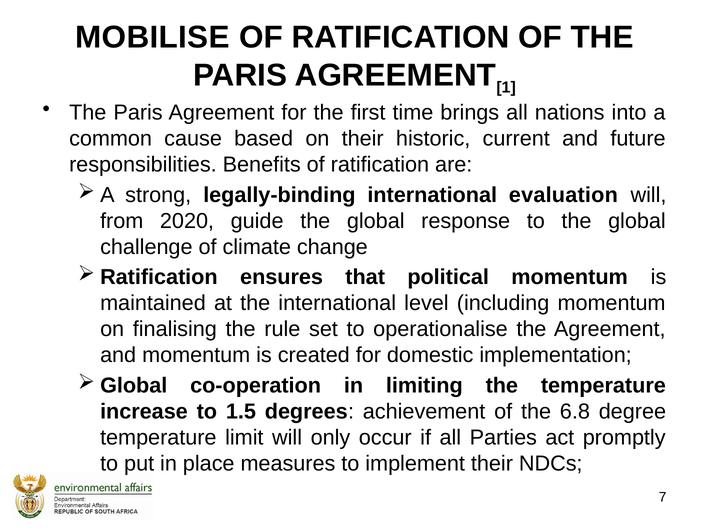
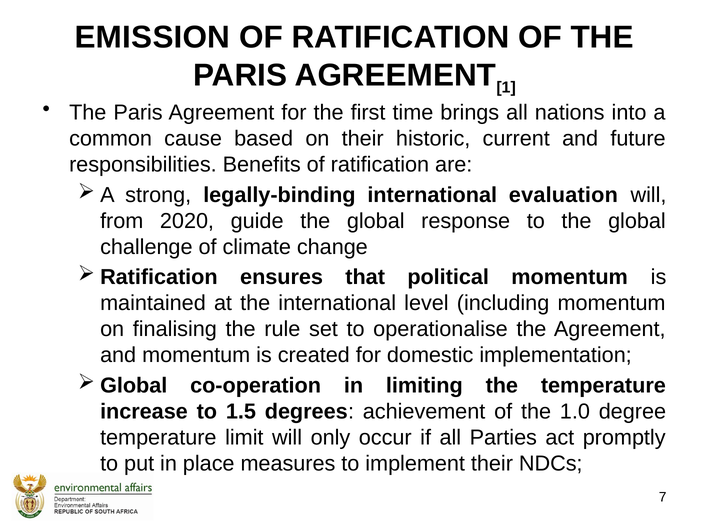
MOBILISE: MOBILISE -> EMISSION (152, 38)
6.8: 6.8 -> 1.0 (575, 411)
